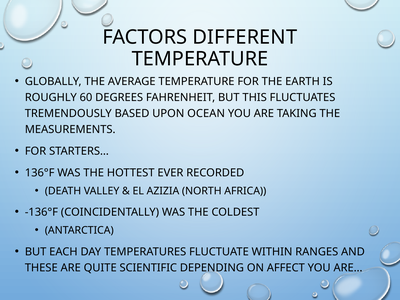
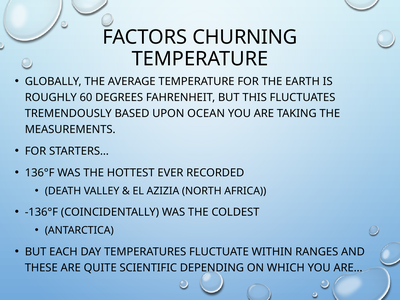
DIFFERENT: DIFFERENT -> CHURNING (245, 37)
AFFECT: AFFECT -> WHICH (286, 268)
